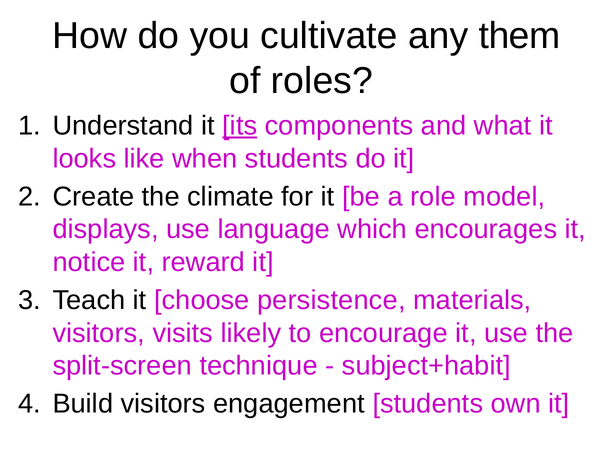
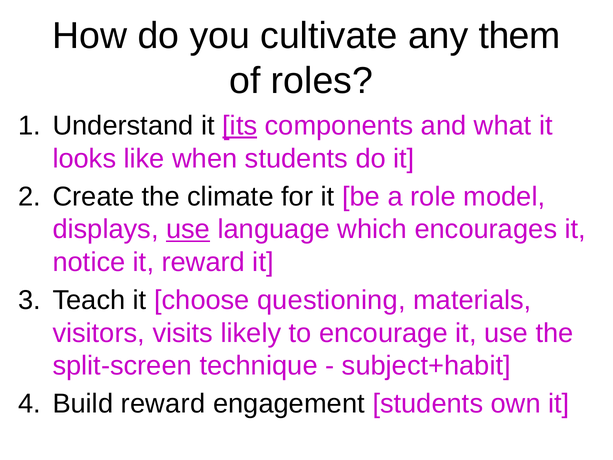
use underline: none -> present (188, 229)
persistence: persistence -> questioning (331, 300)
Build visitors: visitors -> reward (163, 404)
